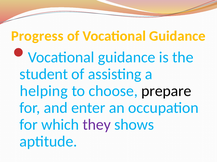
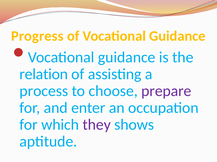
student: student -> relation (44, 74)
helping: helping -> process (44, 91)
prepare colour: black -> purple (166, 91)
